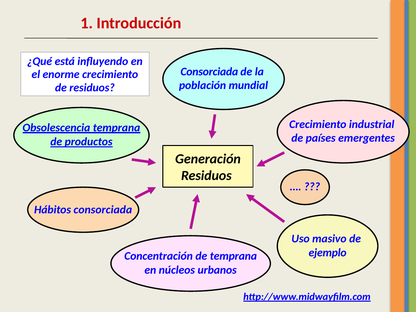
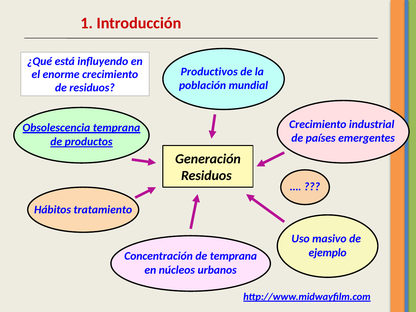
Consorciada: Consorciada -> Productivos (209, 72)
Hábitos consorciada: consorciada -> tratamiento (103, 210)
